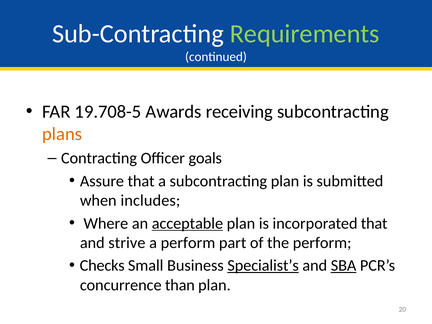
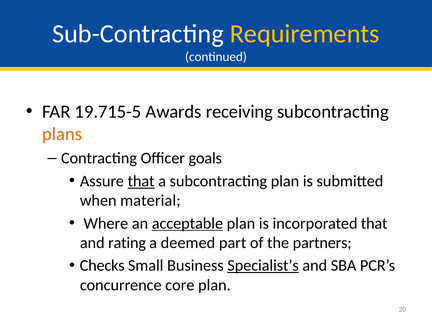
Requirements colour: light green -> yellow (305, 34)
19.708-5: 19.708-5 -> 19.715-5 (108, 112)
that underline: none -> present (141, 181)
includes: includes -> material (150, 201)
strive: strive -> rating (127, 243)
a perform: perform -> deemed (188, 243)
the perform: perform -> partners (322, 243)
SBA underline: present -> none (344, 266)
than: than -> core (180, 285)
